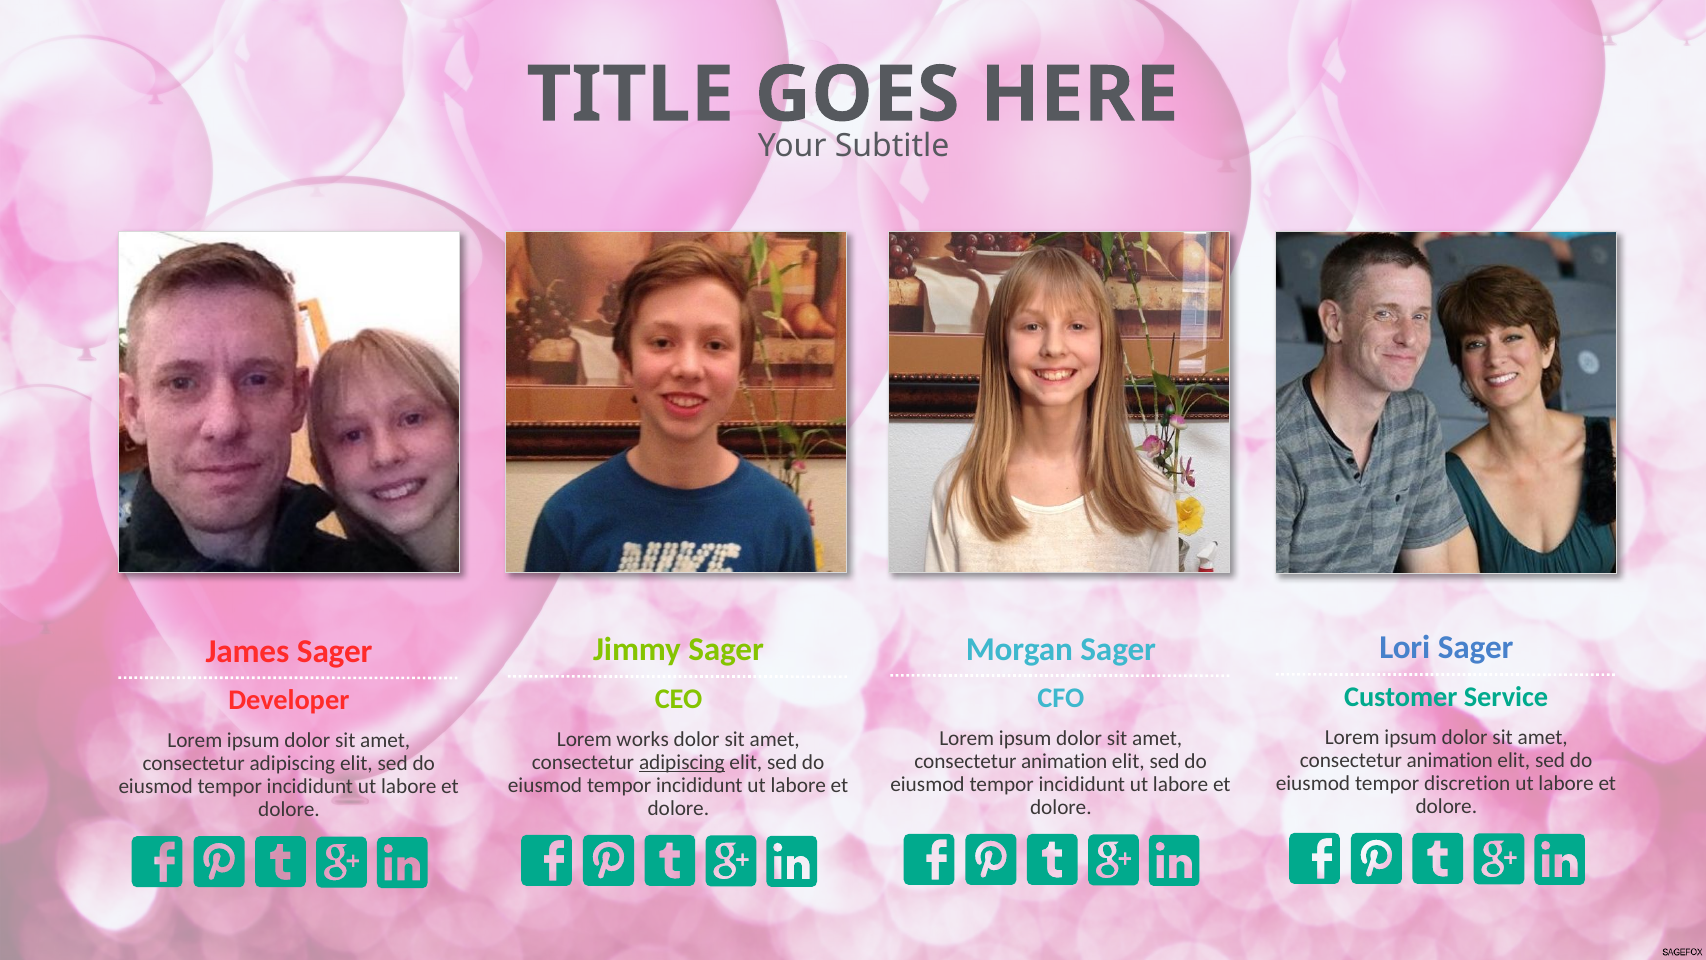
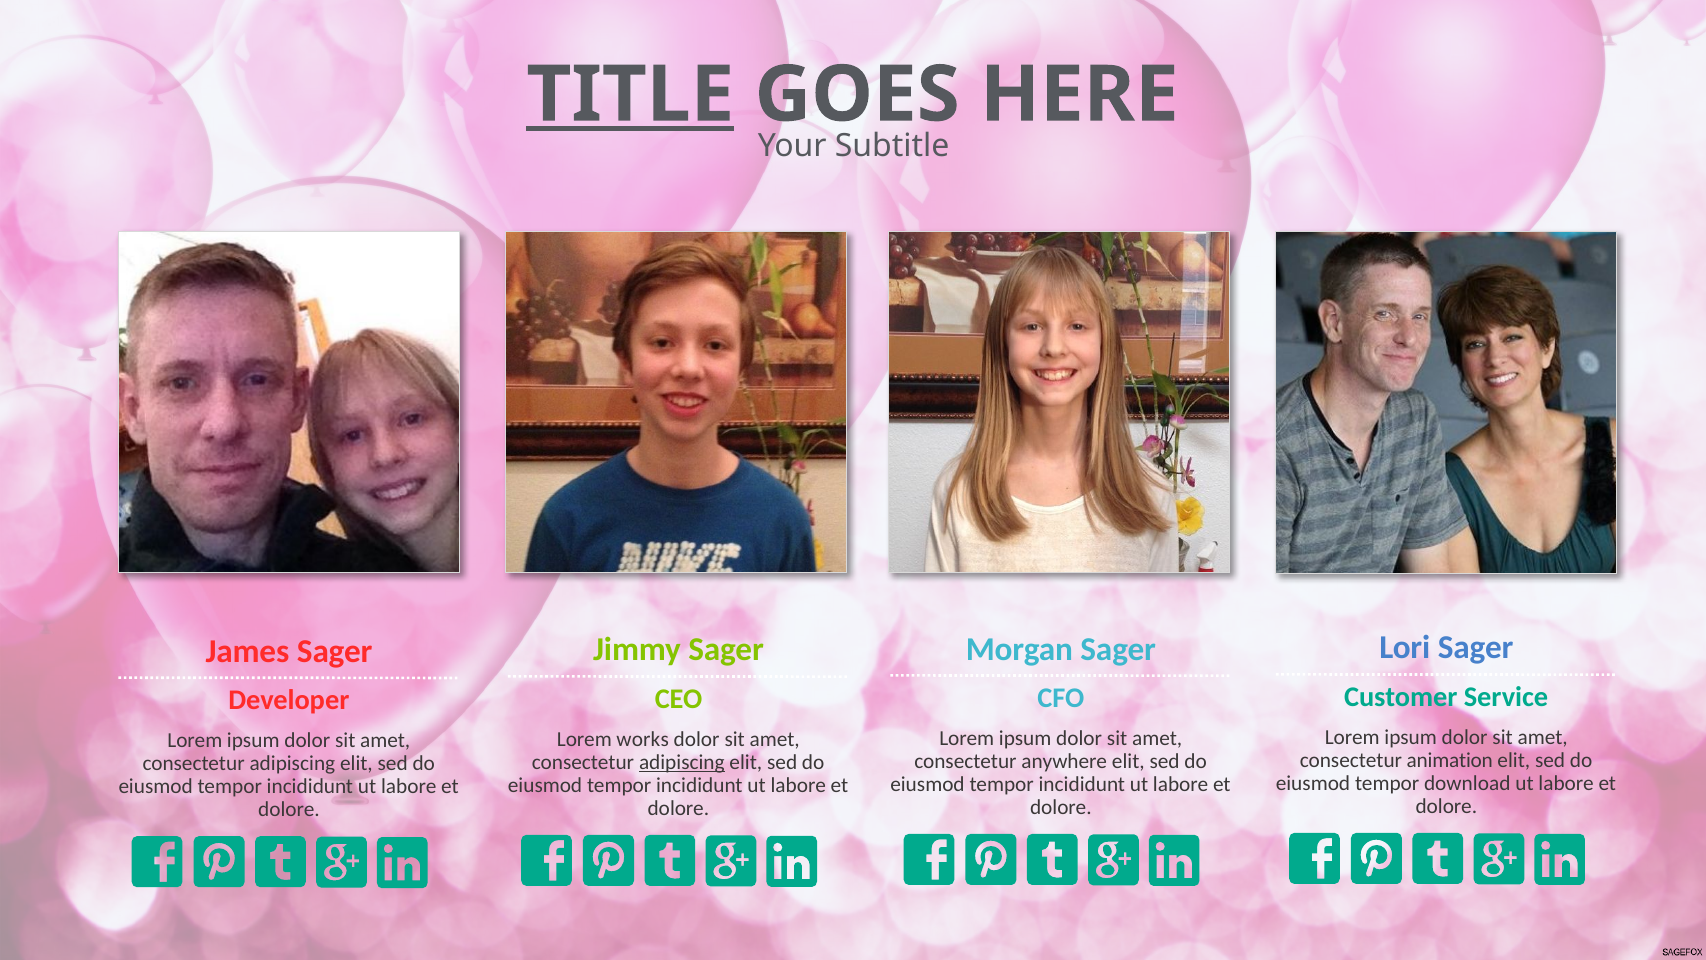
TITLE underline: none -> present (630, 95)
animation: animation -> anywhere (1064, 761)
discretion: discretion -> download (1467, 783)
